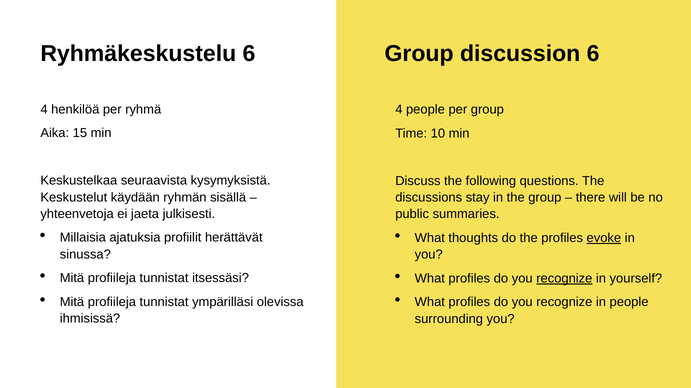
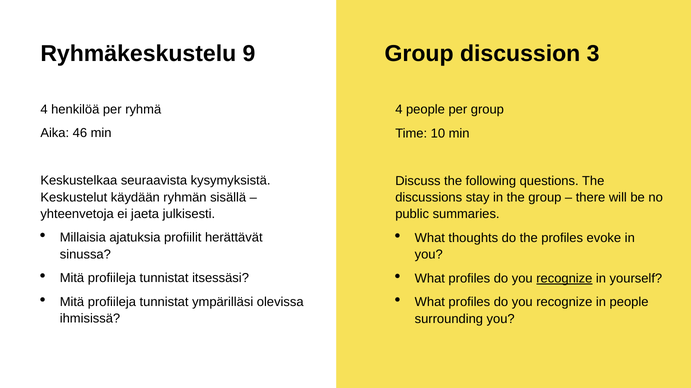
Ryhmäkeskustelu 6: 6 -> 9 (249, 54)
discussion 6: 6 -> 3 (593, 54)
15: 15 -> 46 (80, 133)
evoke underline: present -> none (604, 238)
